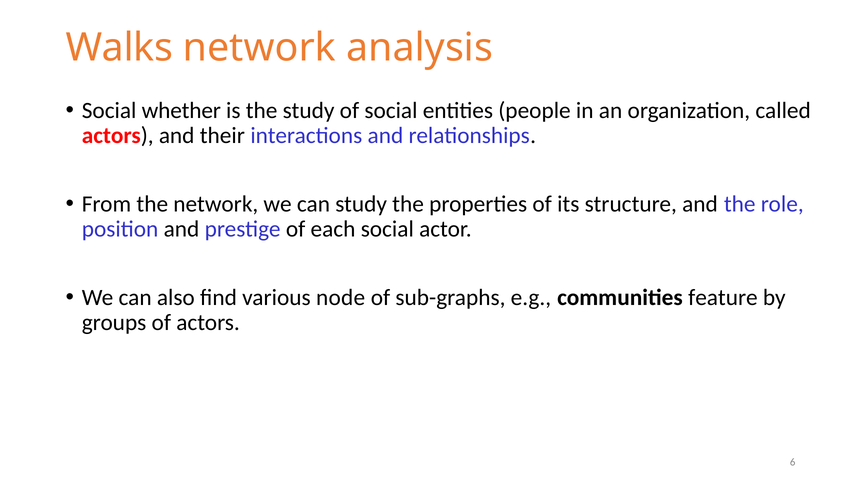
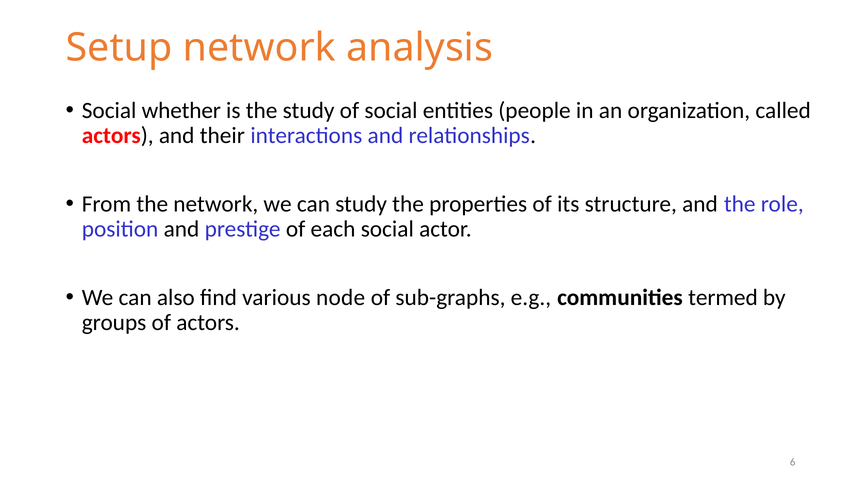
Walks: Walks -> Setup (119, 48)
feature: feature -> termed (723, 298)
